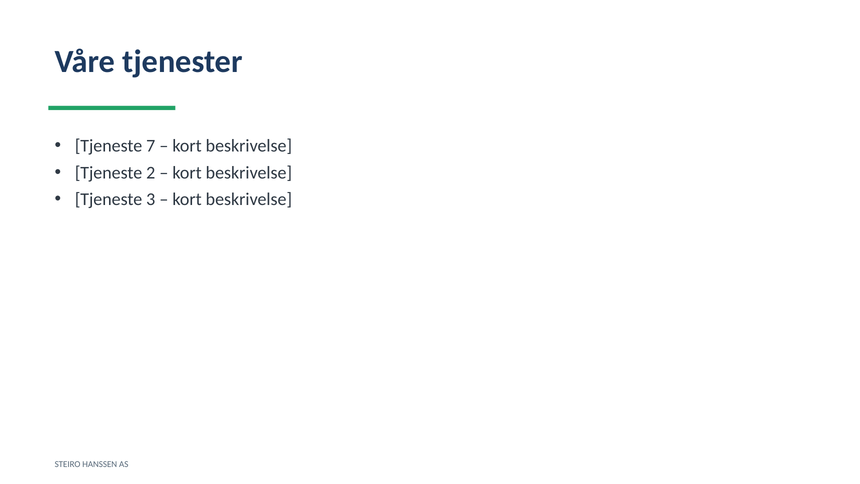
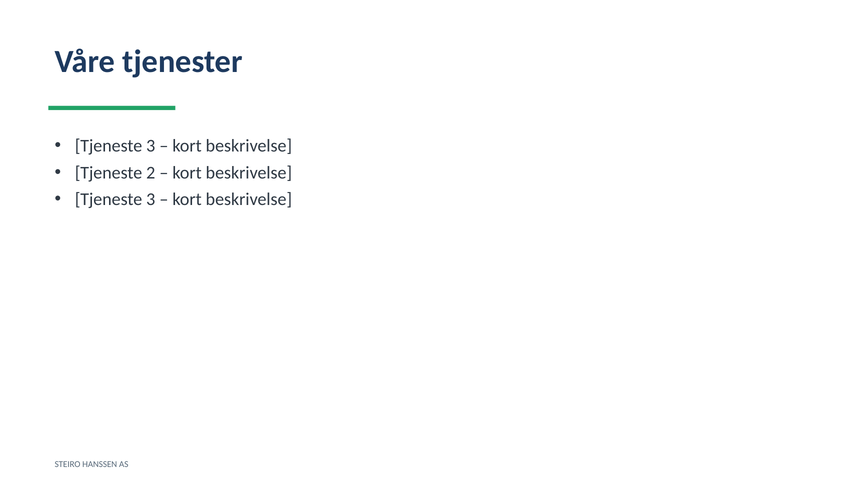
7: 7 -> 3 (151, 146)
